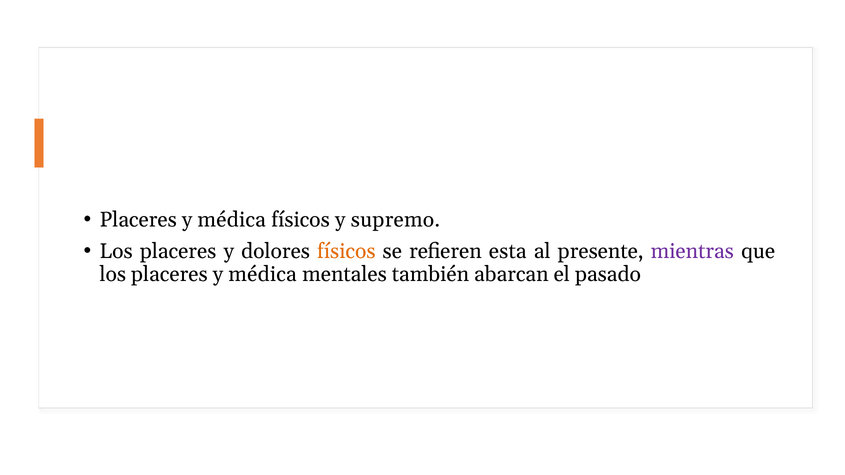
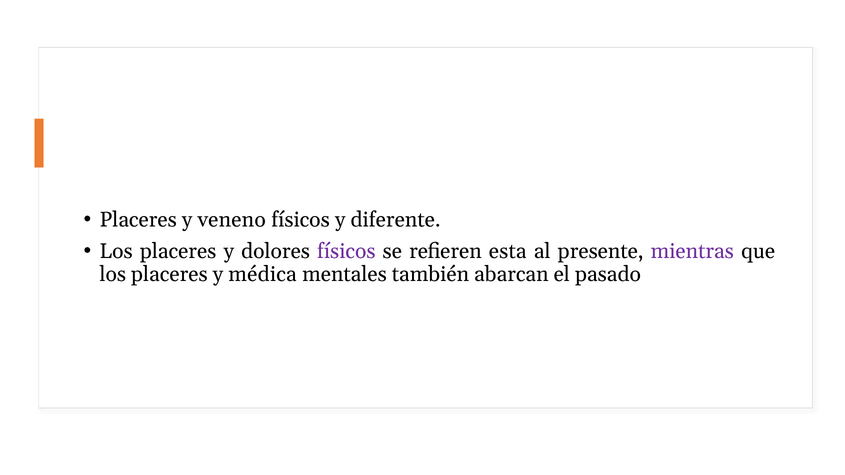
médica: médica -> veneno (232, 220)
supremo: supremo -> diferente (396, 220)
físicos colour: orange -> purple (346, 251)
